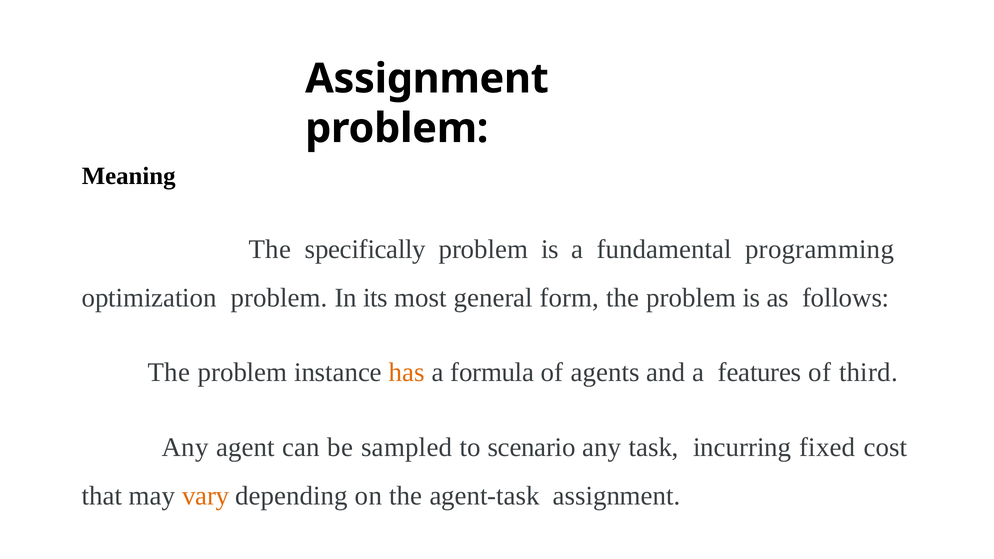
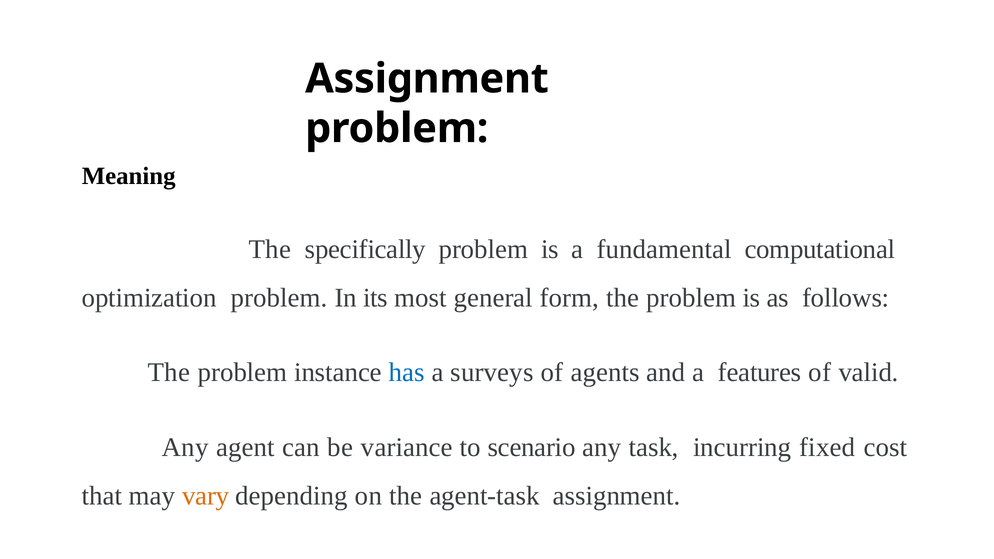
programming: programming -> computational (820, 250)
has colour: orange -> blue (407, 373)
formula: formula -> surveys (492, 373)
third: third -> valid (869, 373)
sampled: sampled -> variance (407, 447)
